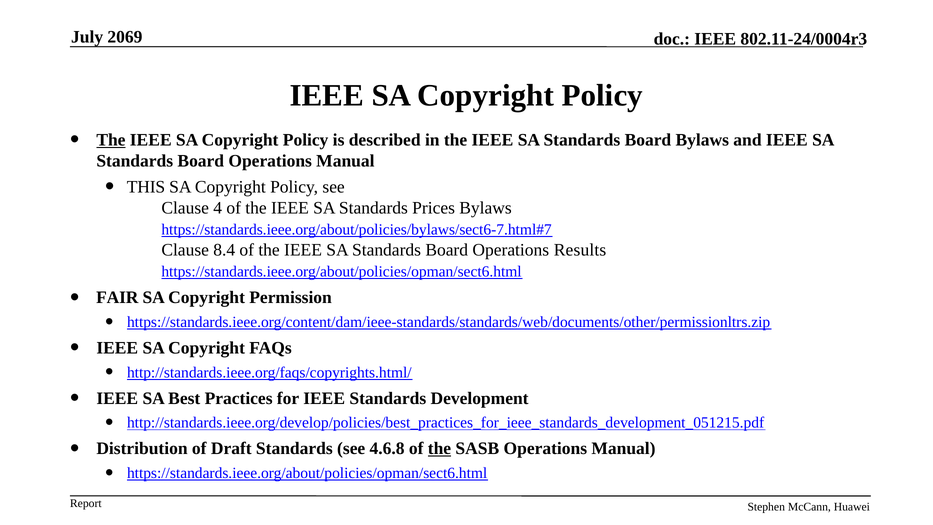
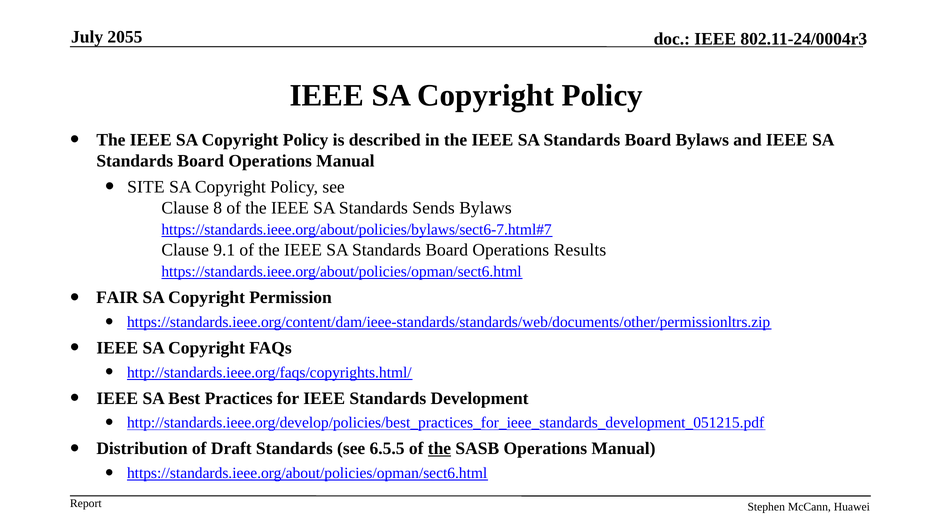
2069: 2069 -> 2055 (125, 37)
The underline: present -> none (111, 140)
THIS: THIS -> SITE (146, 187)
4: 4 -> 8 (218, 208)
Prices: Prices -> Sends (434, 208)
8.4: 8.4 -> 9.1 (224, 250)
4.6.8: 4.6.8 -> 6.5.5 (387, 449)
